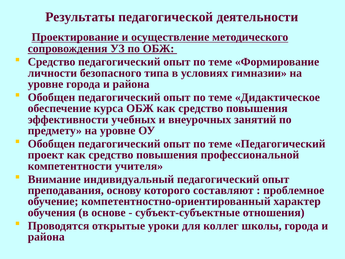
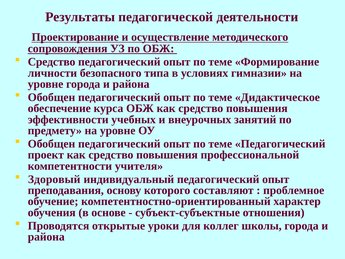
Внимание: Внимание -> Здоровый (54, 179)
